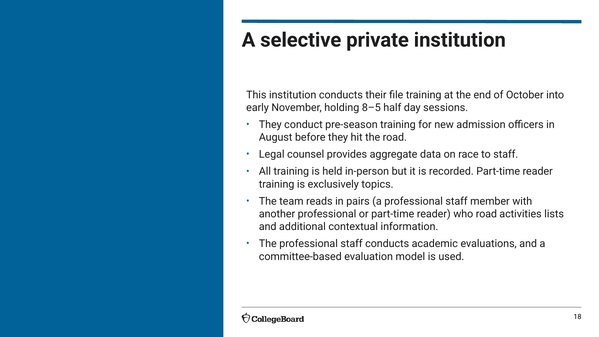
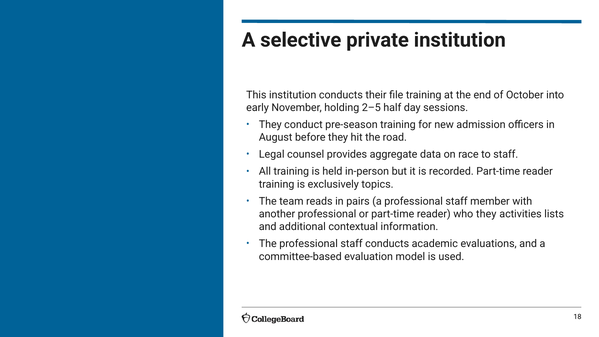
8–5: 8–5 -> 2–5 (371, 108)
who road: road -> they (486, 214)
